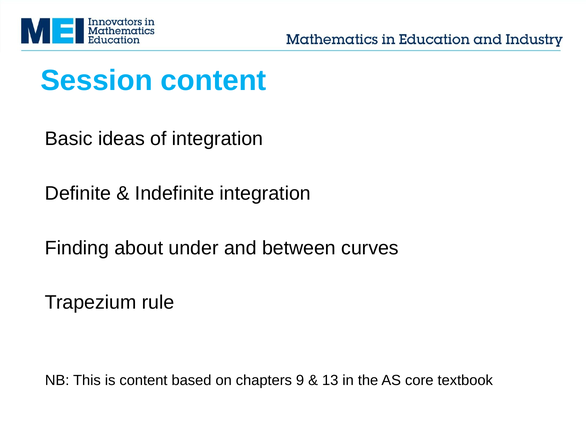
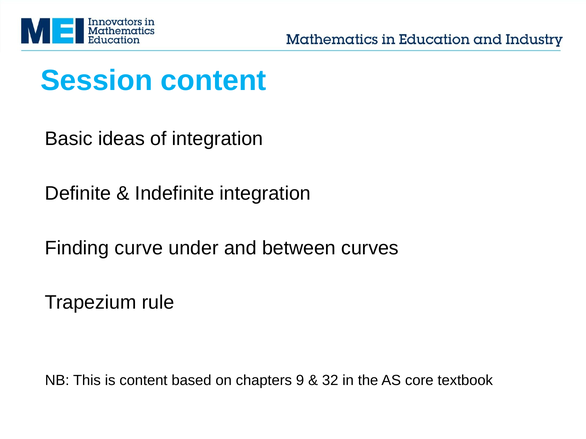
about: about -> curve (139, 248)
13: 13 -> 32 (330, 381)
